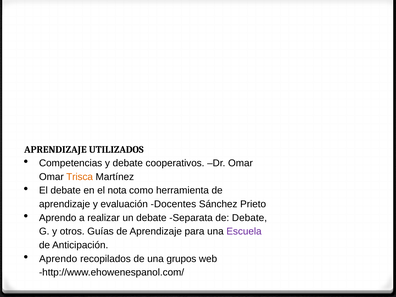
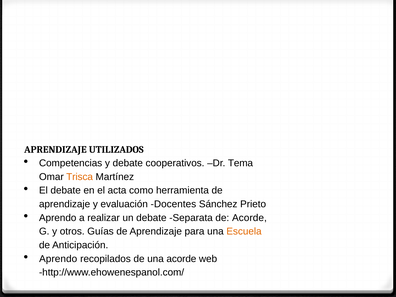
Dr Omar: Omar -> Tema (240, 163)
nota: nota -> acta (117, 190)
de Debate: Debate -> Acorde (249, 218)
Escuela colour: purple -> orange (244, 231)
una grupos: grupos -> acorde (181, 259)
